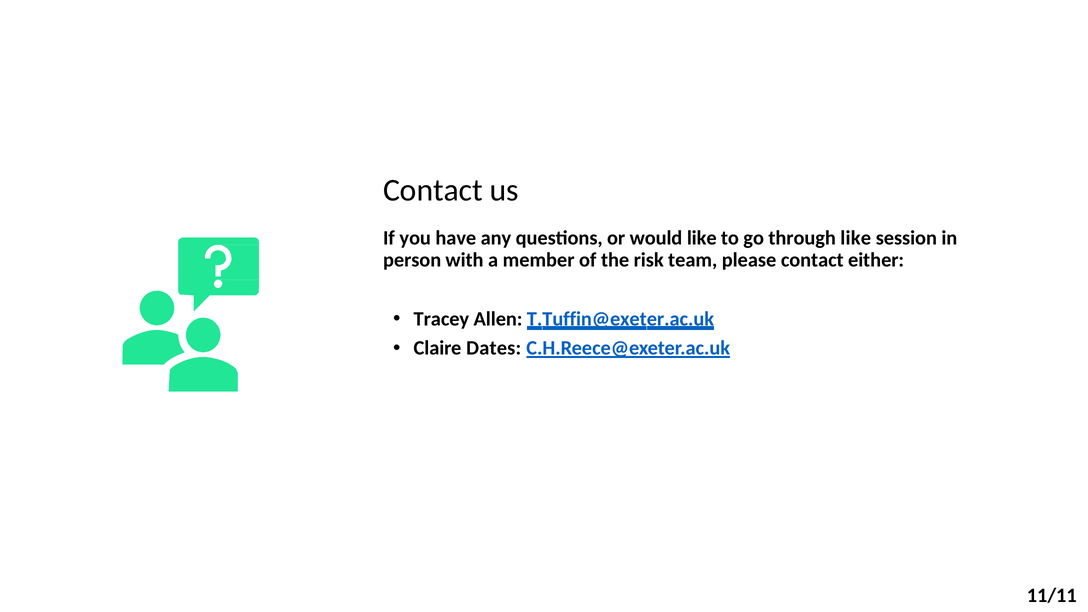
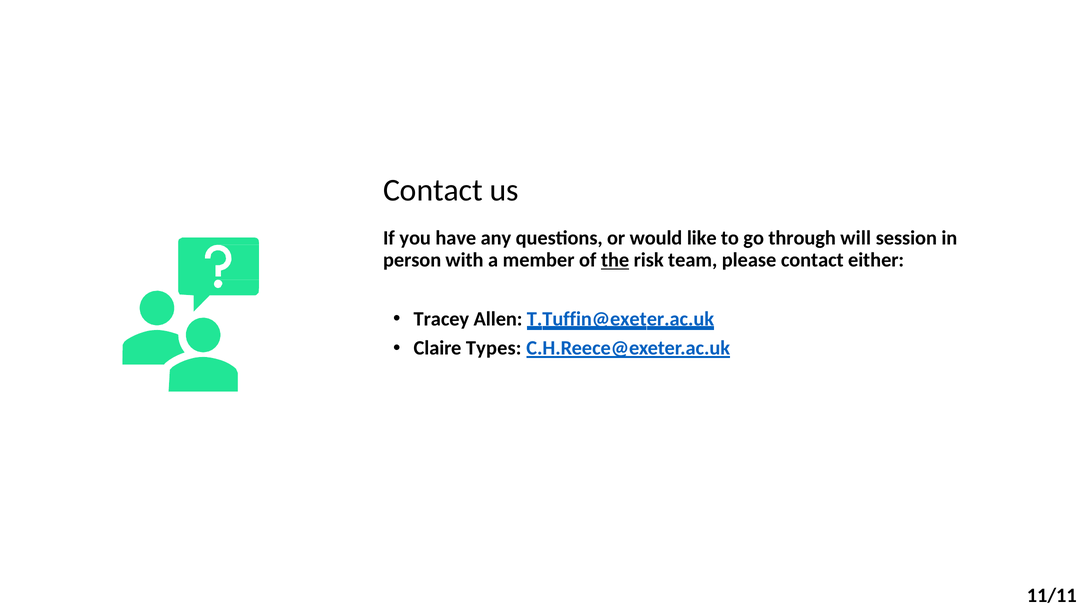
through like: like -> will (856, 238)
the underline: none -> present (615, 260)
Dates: Dates -> Types (494, 348)
